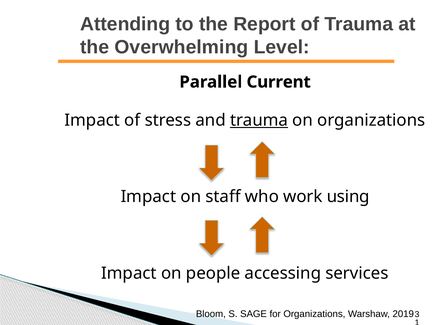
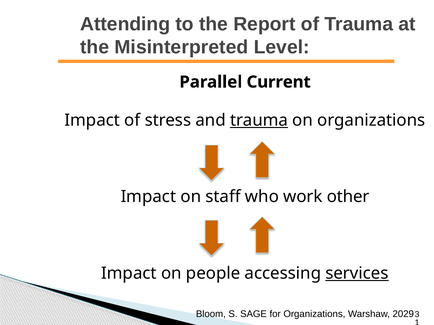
Overwhelming: Overwhelming -> Misinterpreted (181, 47)
using: using -> other (348, 197)
services underline: none -> present (357, 274)
2019: 2019 -> 2029 (403, 314)
